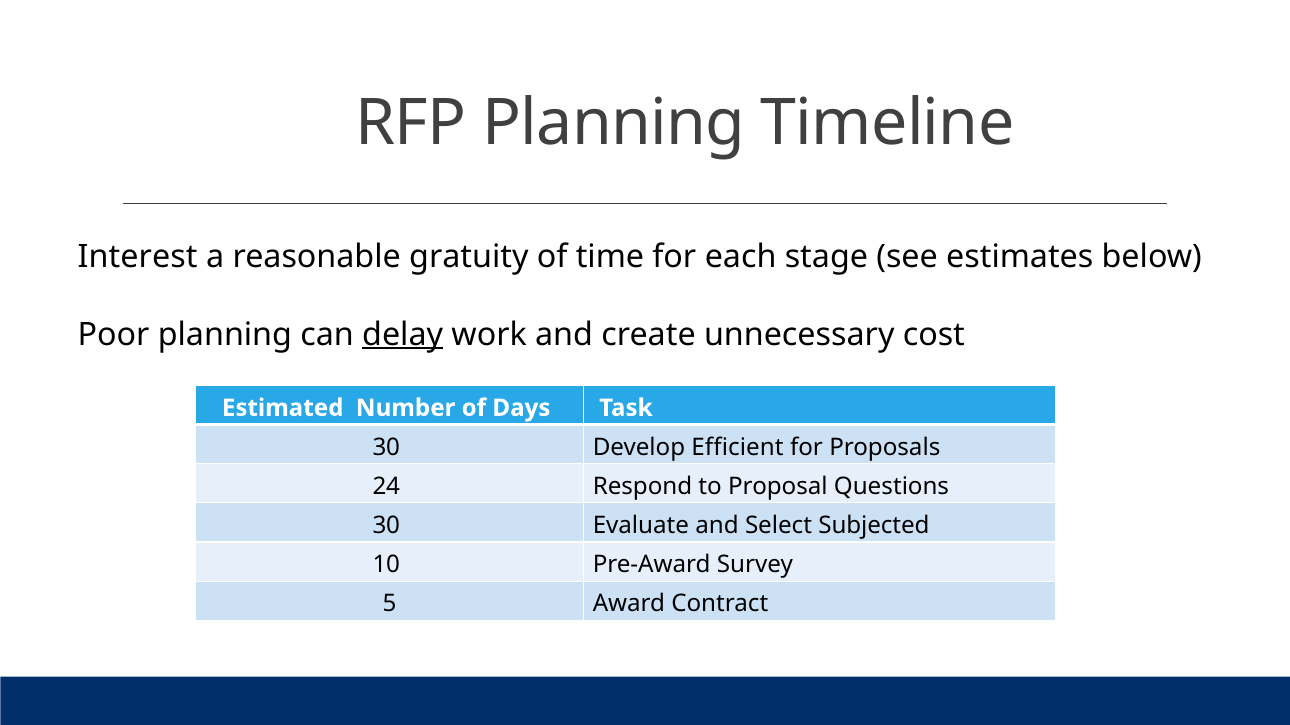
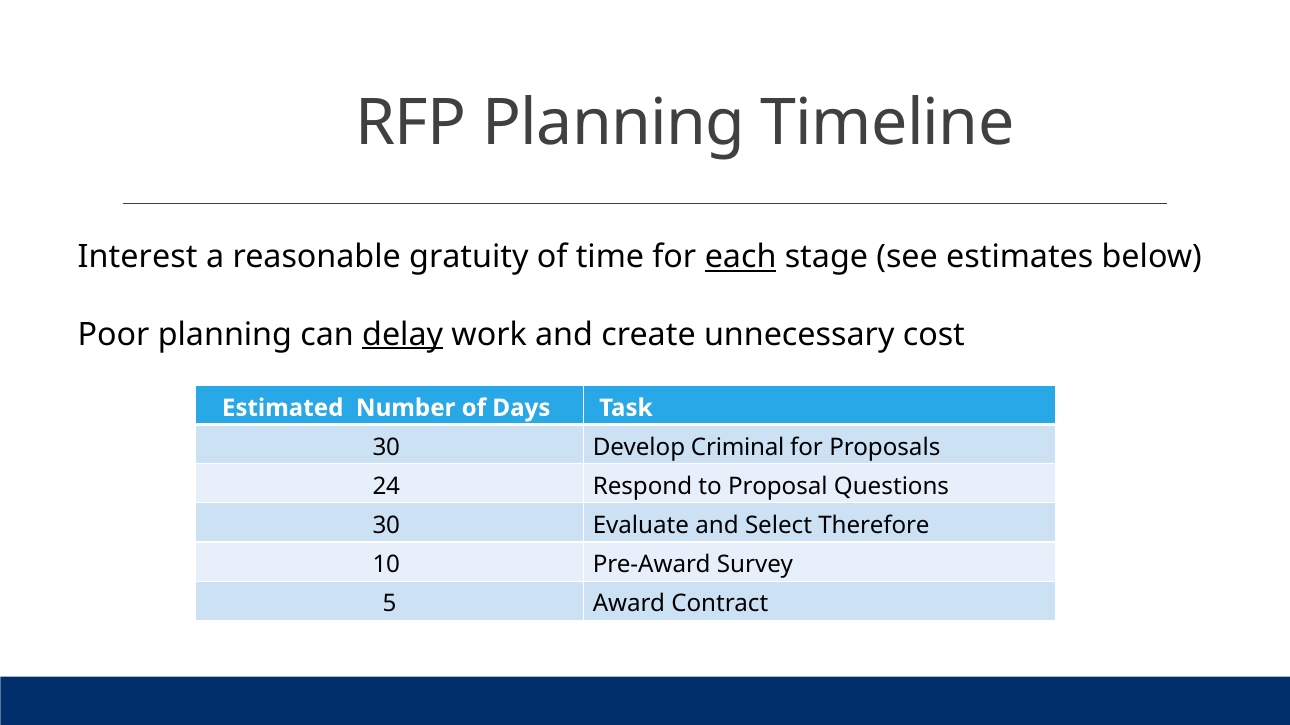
each underline: none -> present (741, 257)
Efficient: Efficient -> Criminal (738, 447)
Subjected: Subjected -> Therefore (874, 526)
